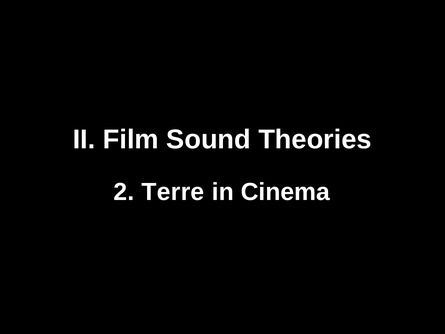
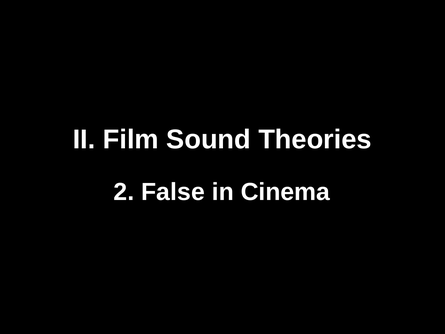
Terre: Terre -> False (173, 192)
